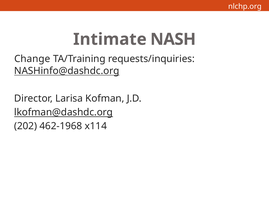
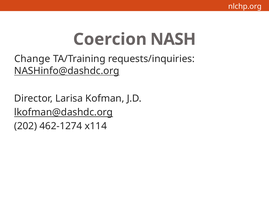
Intimate: Intimate -> Coercion (110, 39)
462-1968: 462-1968 -> 462-1274 (61, 126)
